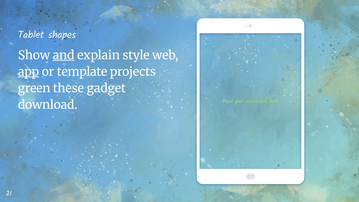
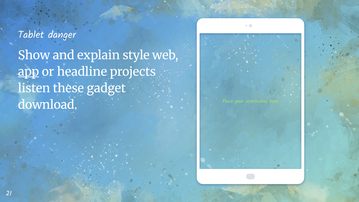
shapes: shapes -> danger (62, 35)
and underline: present -> none (64, 55)
template: template -> headline (82, 72)
green: green -> listen (34, 88)
